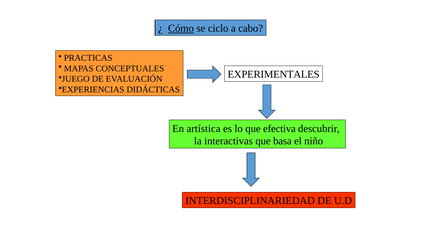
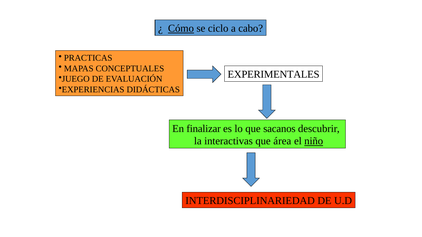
artística: artística -> finalizar (204, 129)
efectiva: efectiva -> sacanos (279, 129)
basa: basa -> área (282, 141)
niño underline: none -> present (314, 141)
